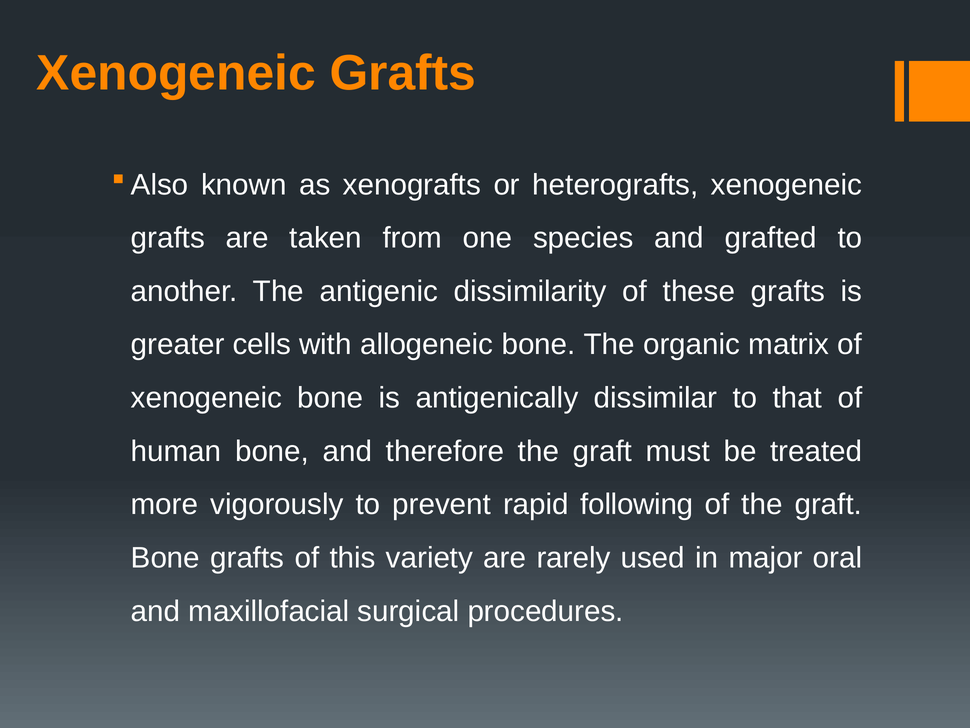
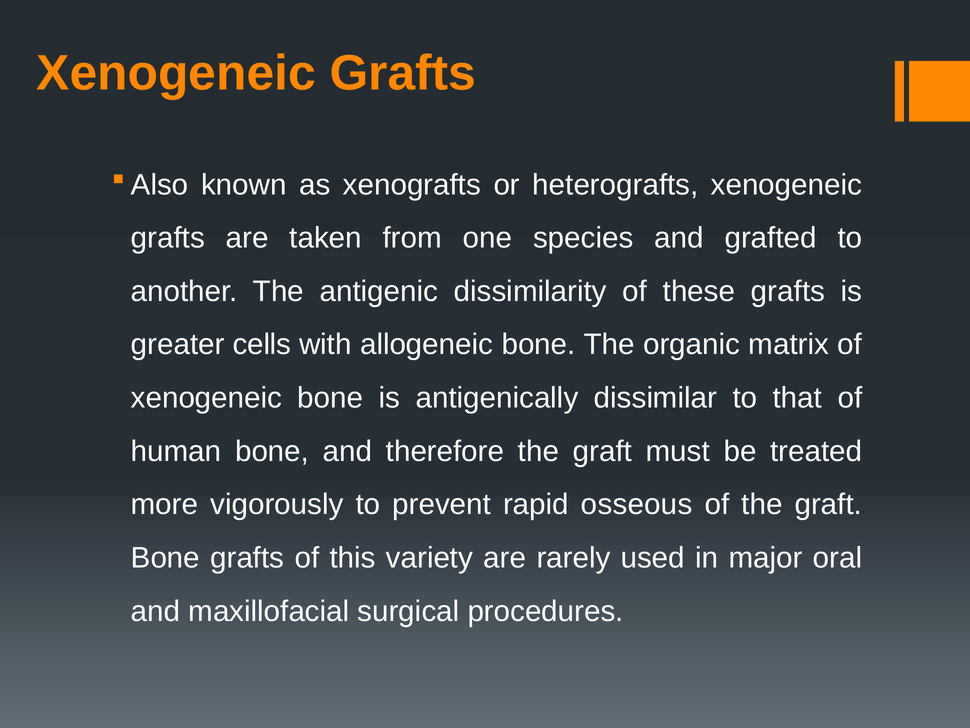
following: following -> osseous (637, 504)
